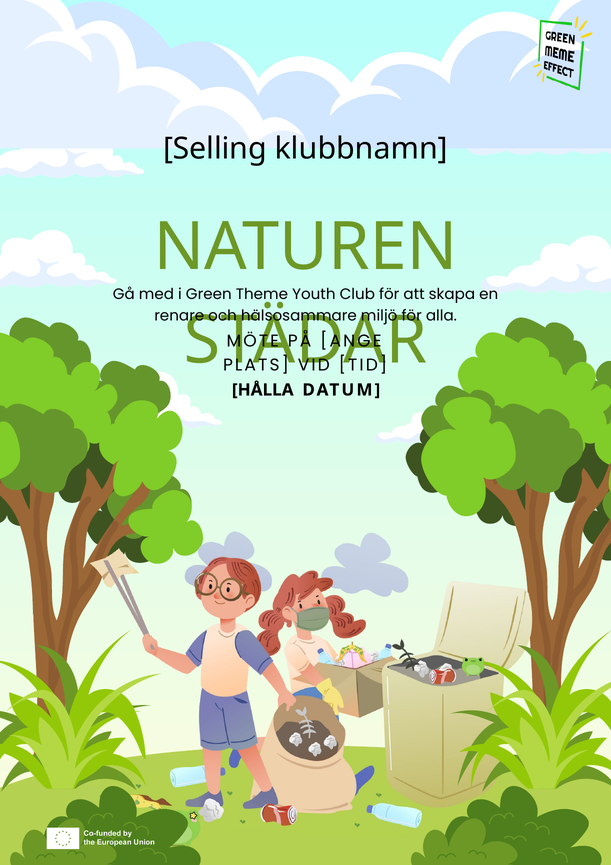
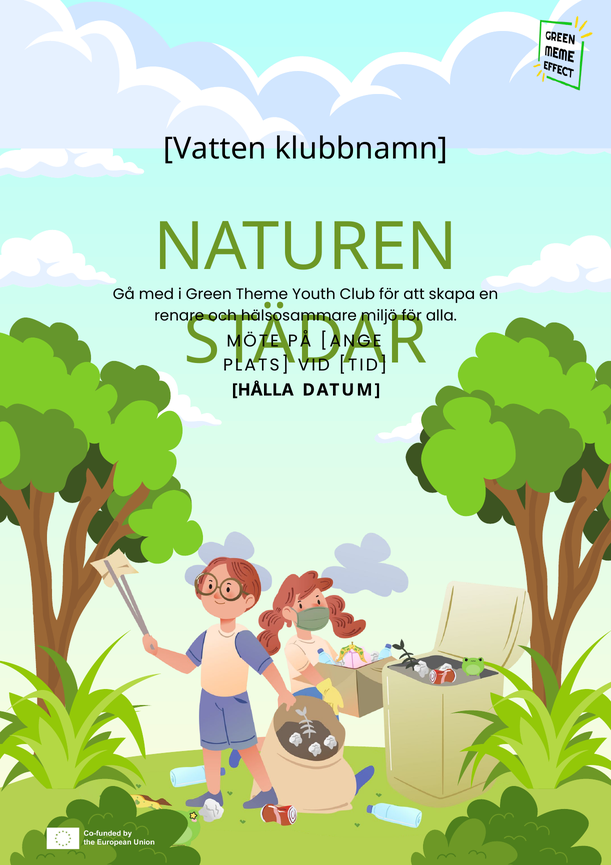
Selling: Selling -> Vatten (215, 148)
